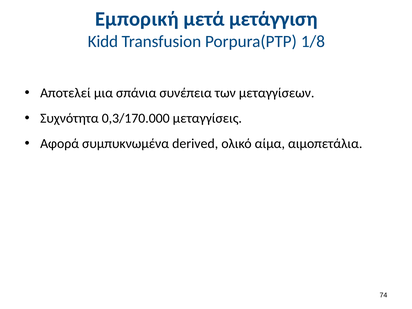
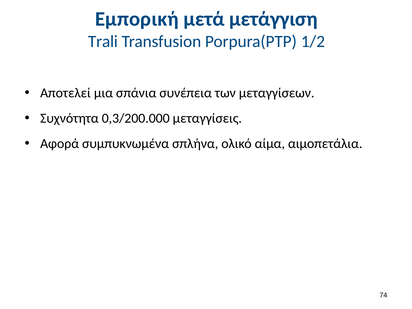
Kidd: Kidd -> Trali (103, 42)
1/8: 1/8 -> 1/2 (313, 42)
0,3/170.000: 0,3/170.000 -> 0,3/200.000 (136, 118)
derived: derived -> σπλήνα (195, 144)
